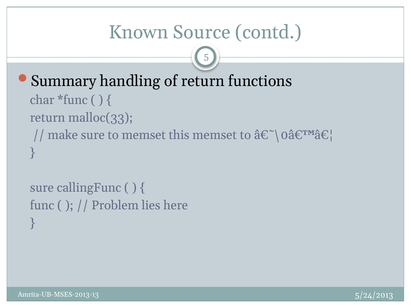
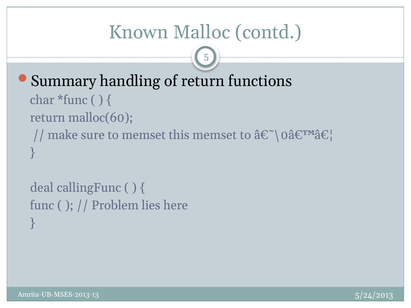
Source: Source -> Malloc (202, 32)
malloc(33: malloc(33 -> malloc(60 (101, 118)
sure: sure -> deal (42, 188)
